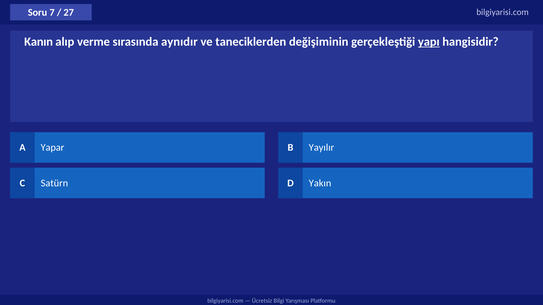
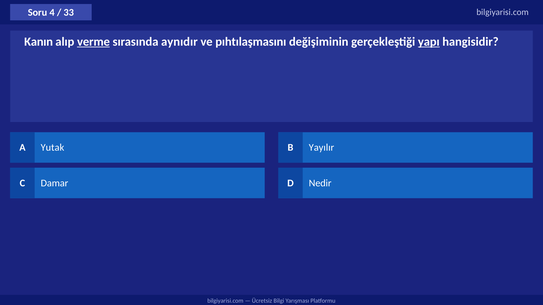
7: 7 -> 4 (52, 12)
27: 27 -> 33 (69, 12)
verme underline: none -> present (93, 42)
taneciklerden: taneciklerden -> pıhtılaşmasını (251, 42)
Yapar: Yapar -> Yutak (52, 148)
Satürn: Satürn -> Damar (54, 183)
Yakın: Yakın -> Nedir (320, 183)
